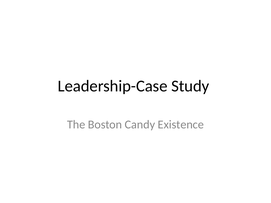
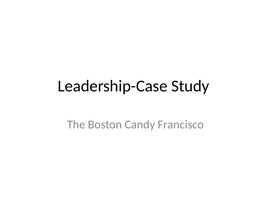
Existence: Existence -> Francisco (181, 125)
